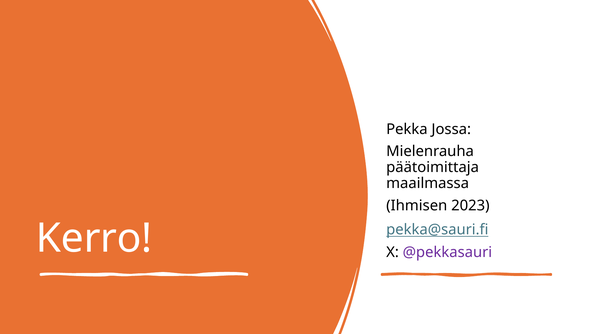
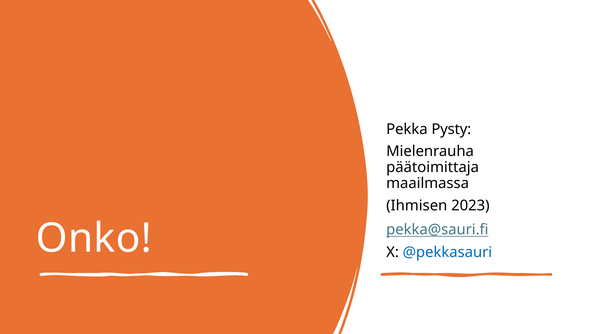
Jossa: Jossa -> Pysty (451, 129)
Kerro: Kerro -> Onko (94, 238)
@pekkasauri colour: purple -> blue (447, 252)
